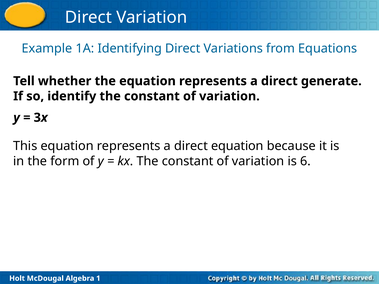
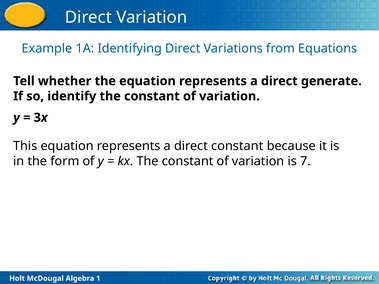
direct equation: equation -> constant (237, 146)
6: 6 -> 7 (305, 161)
